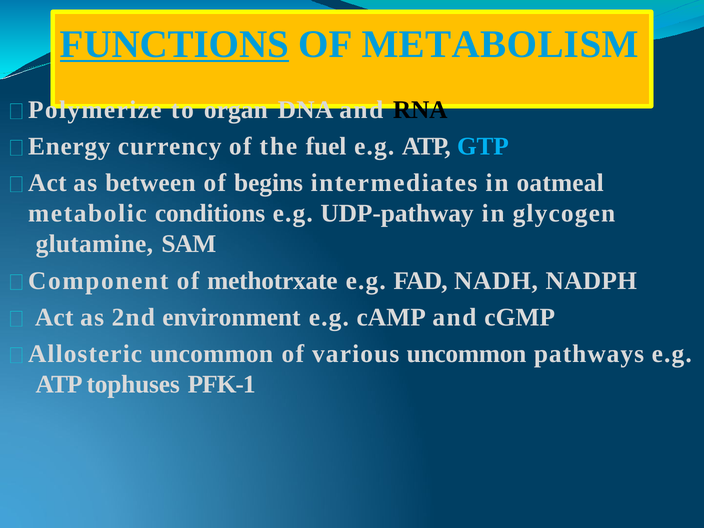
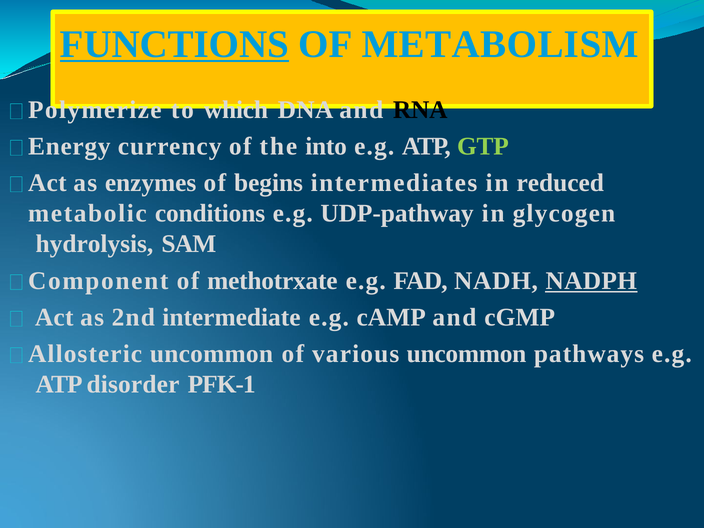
organ: organ -> which (236, 110)
fuel: fuel -> into (326, 146)
GTP colour: light blue -> light green (483, 146)
between: between -> enzymes (151, 183)
oatmeal: oatmeal -> reduced (560, 183)
glutamine: glutamine -> hydrolysis (94, 244)
NADPH underline: none -> present (591, 281)
environment: environment -> intermediate (231, 317)
tophuses: tophuses -> disorder (133, 384)
